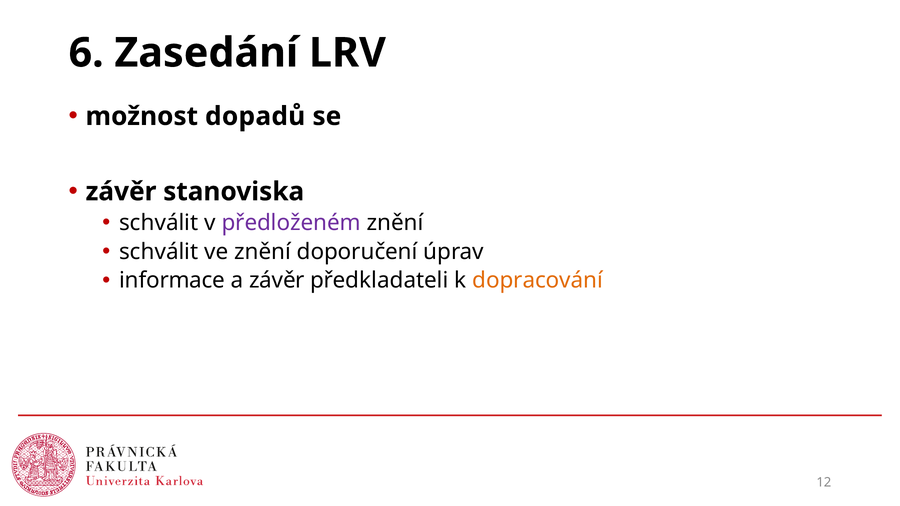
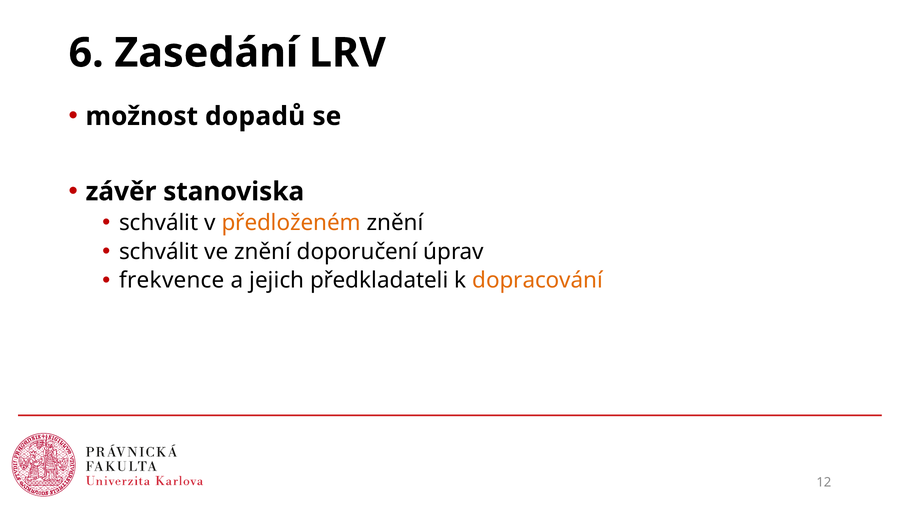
předloženém colour: purple -> orange (291, 223)
informace: informace -> frekvence (172, 281)
a závěr: závěr -> jejich (277, 281)
